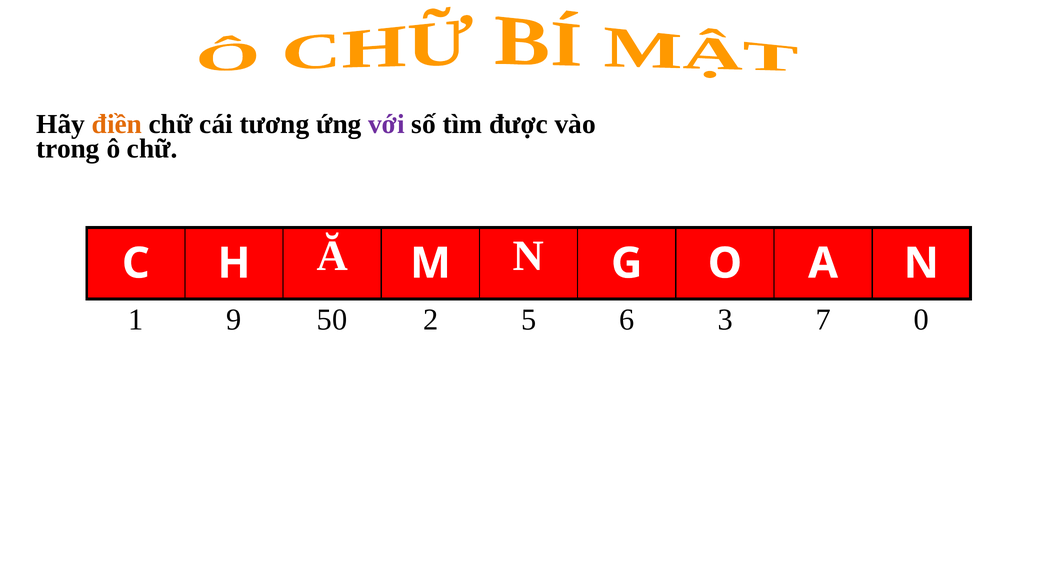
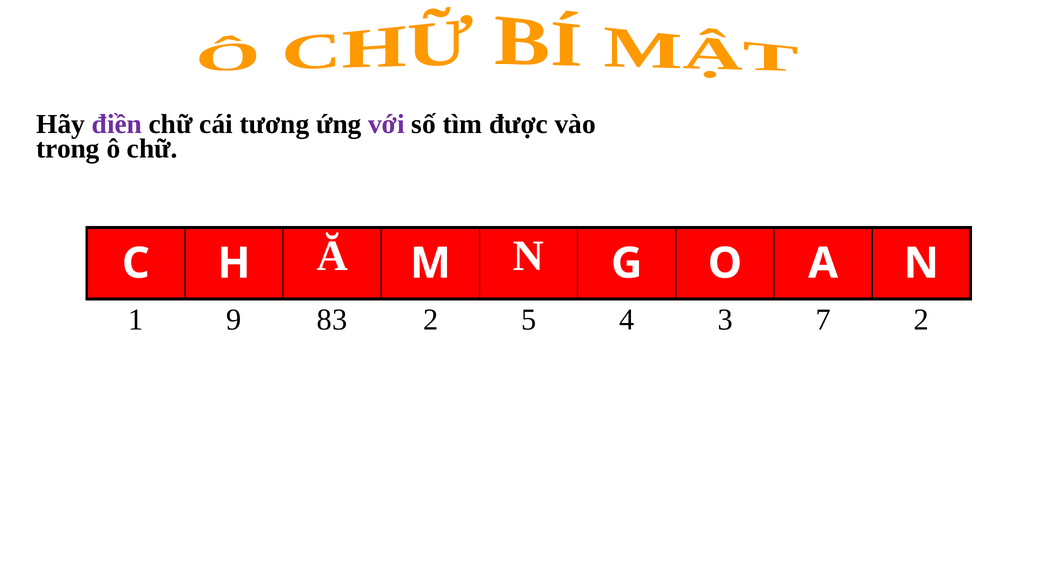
điền colour: orange -> purple (117, 124)
50: 50 -> 83 (332, 320)
6: 6 -> 4 (627, 320)
7 0: 0 -> 2 (921, 320)
